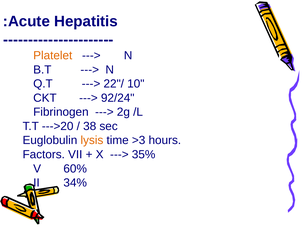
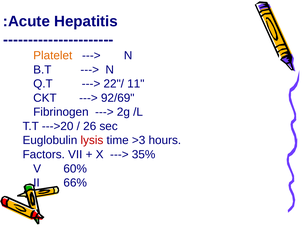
10: 10 -> 11 (136, 84)
92/24: 92/24 -> 92/69 (118, 98)
38: 38 -> 26 (90, 126)
lysis colour: orange -> red (92, 140)
34%: 34% -> 66% (75, 182)
